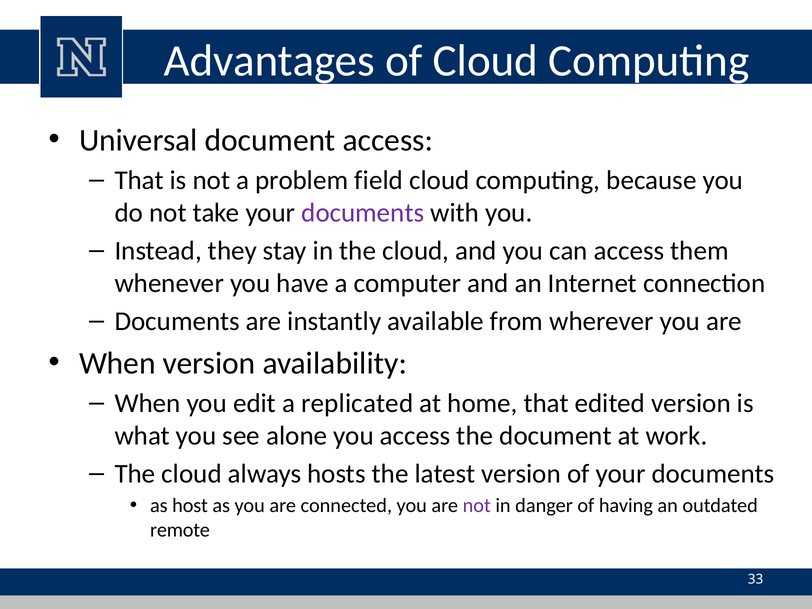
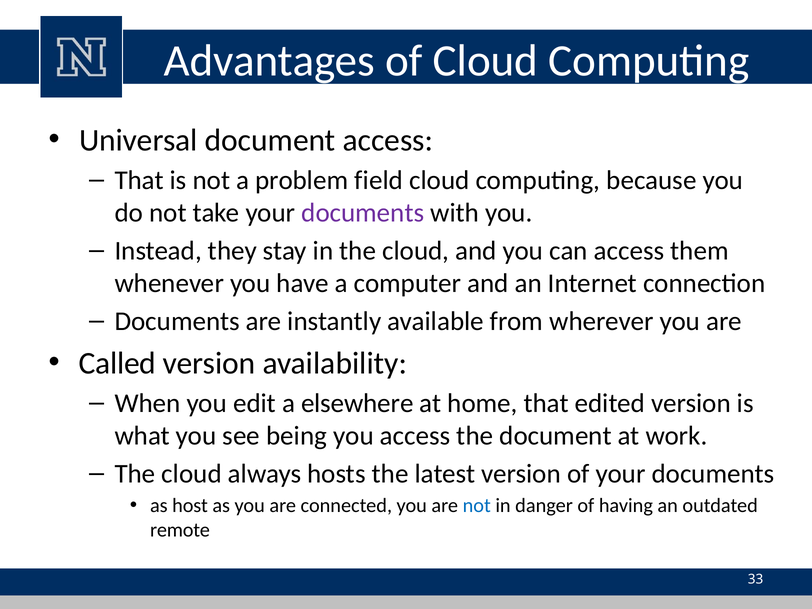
When: When -> Called (117, 363)
replicated: replicated -> elsewhere (357, 403)
alone: alone -> being (297, 436)
not colour: purple -> blue (477, 506)
